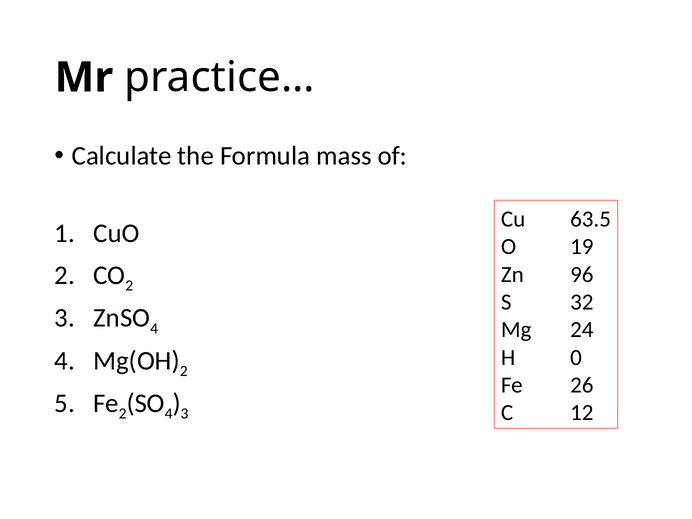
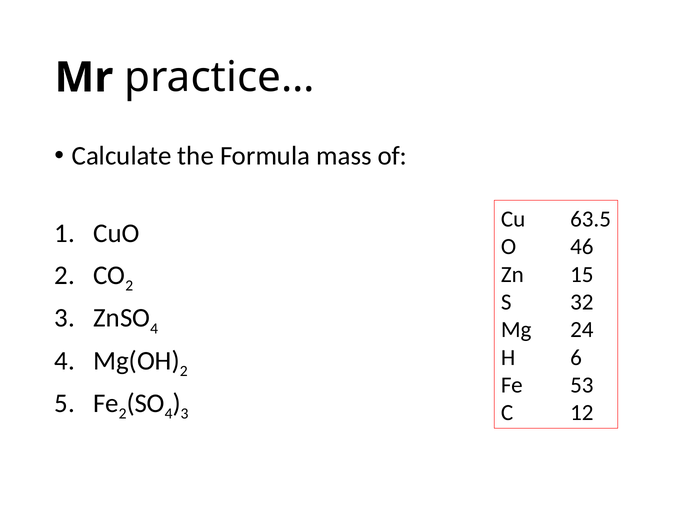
19: 19 -> 46 (582, 247)
96: 96 -> 15 (582, 274)
0: 0 -> 6 (576, 357)
26: 26 -> 53 (582, 385)
